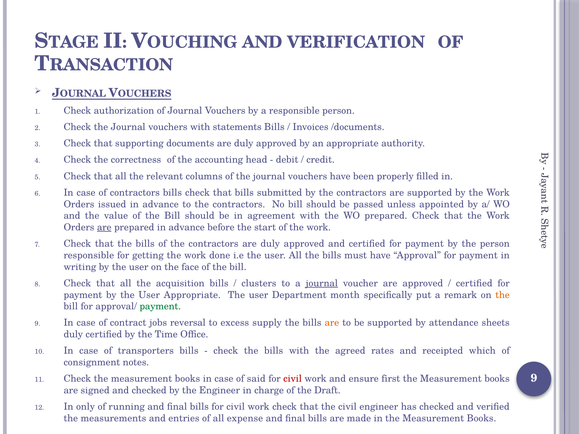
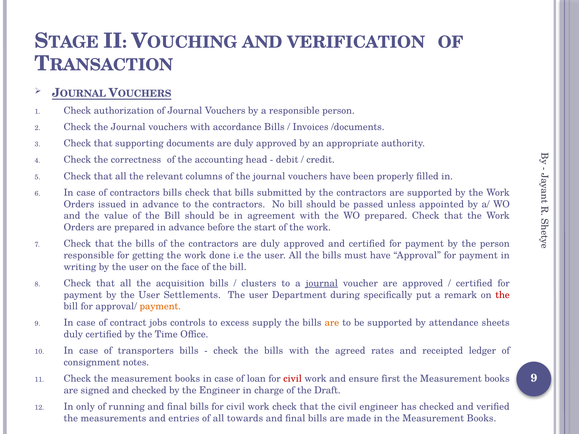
statements: statements -> accordance (237, 127)
are underline: present -> none (104, 227)
User Appropriate: Appropriate -> Settlements (192, 295)
month: month -> during (345, 295)
the colour: orange -> red (503, 295)
payment colour: green -> orange (160, 307)
reversal: reversal -> controls (188, 323)
which: which -> ledger (482, 351)
said: said -> loan (256, 379)
expense: expense -> towards (245, 419)
